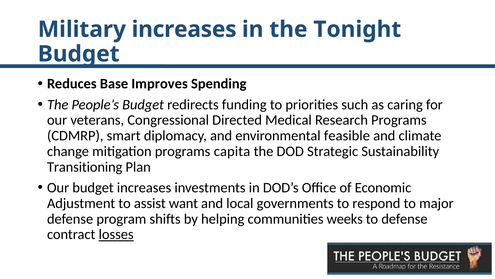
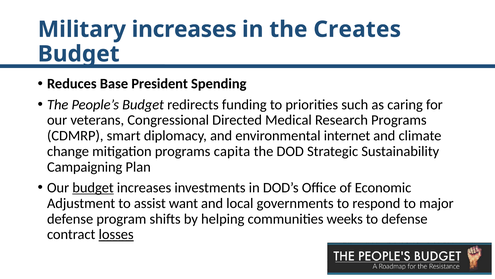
Tonight: Tonight -> Creates (357, 29)
Improves: Improves -> President (160, 84)
feasible: feasible -> internet (347, 136)
Transitioning: Transitioning -> Campaigning (85, 167)
budget underline: none -> present (93, 187)
